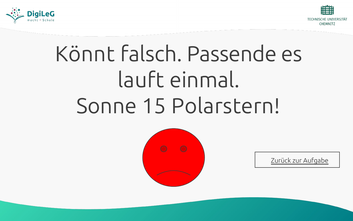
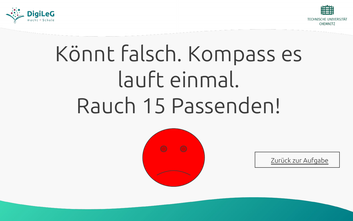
Passende: Passende -> Kompass (232, 54)
Sonne: Sonne -> Rauch (106, 106)
Polarstern: Polarstern -> Passenden (226, 106)
